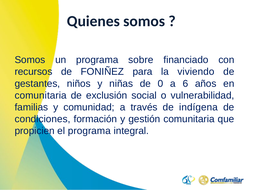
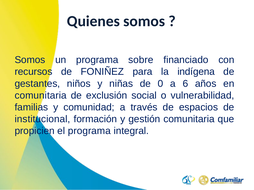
viviendo: viviendo -> indígena (196, 72)
indígena: indígena -> espacios (199, 107)
condiciones: condiciones -> institucional (43, 119)
